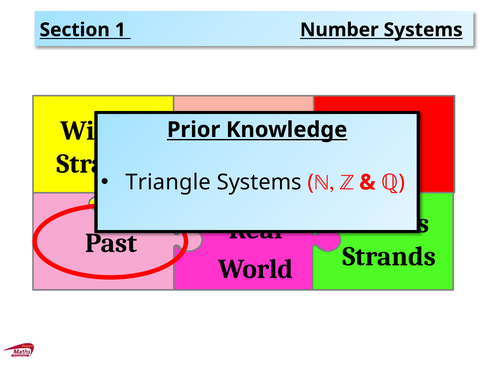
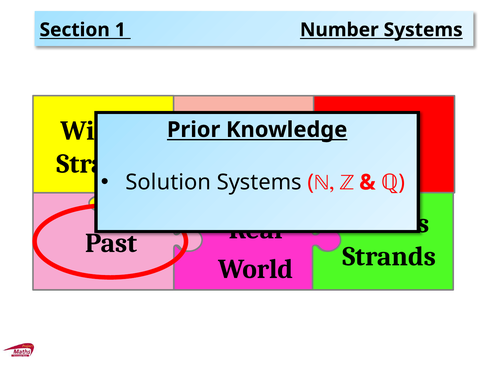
Triangle: Triangle -> Solution (168, 182)
